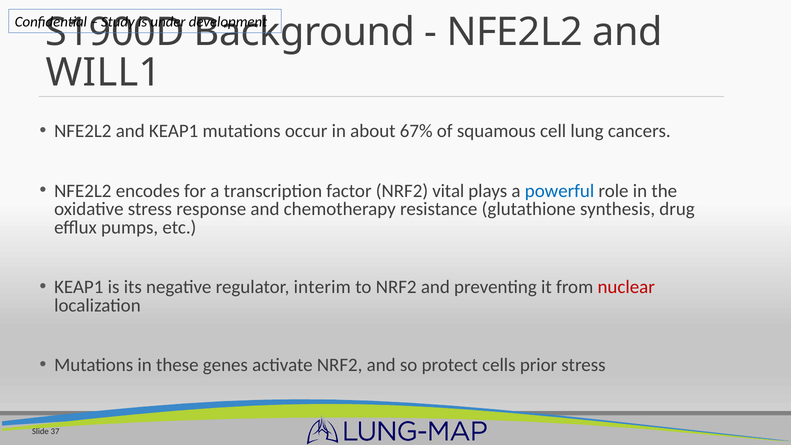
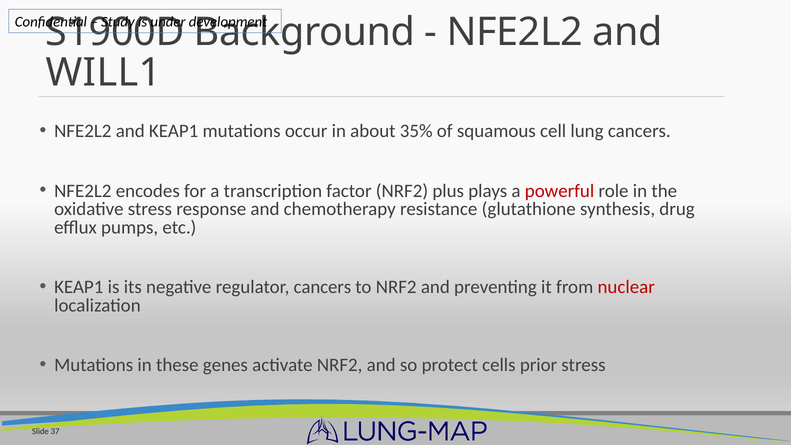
67%: 67% -> 35% (416, 131)
vital: vital -> plus (448, 191)
powerful colour: blue -> red (560, 191)
regulator interim: interim -> cancers (322, 287)
